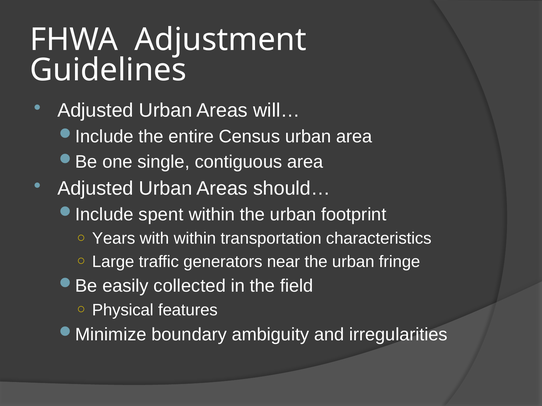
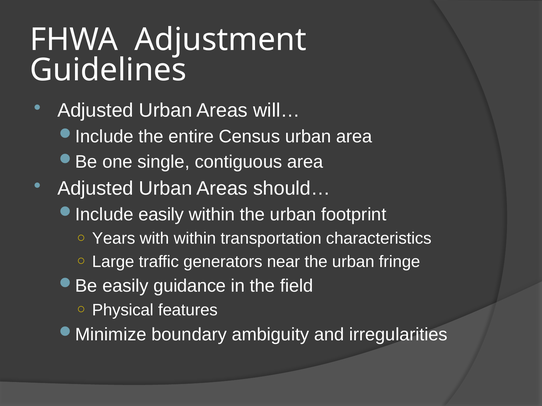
spent: spent -> easily (161, 215)
collected: collected -> guidance (190, 286)
